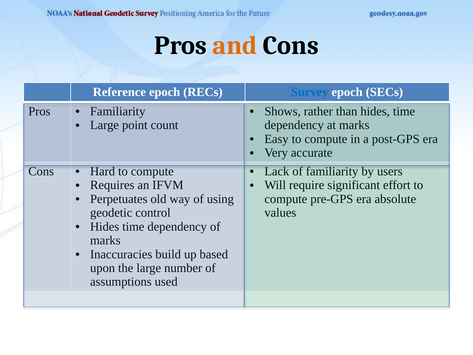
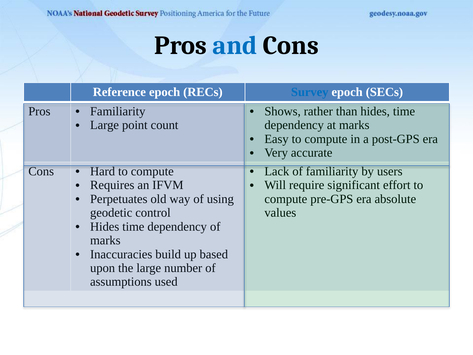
and colour: orange -> blue (235, 46)
